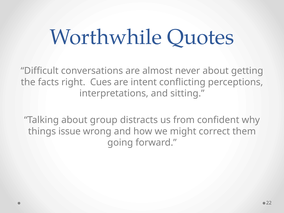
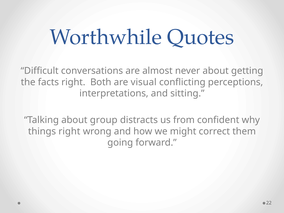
Cues: Cues -> Both (101, 82)
intent: intent -> visual (144, 82)
things issue: issue -> right (69, 131)
